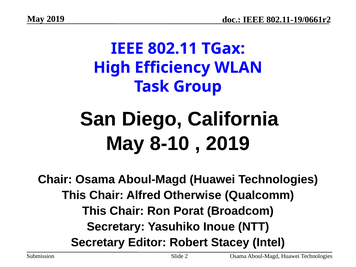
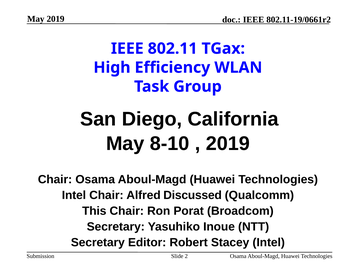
This: This -> Intel (74, 195)
Otherwise: Otherwise -> Discussed (193, 195)
